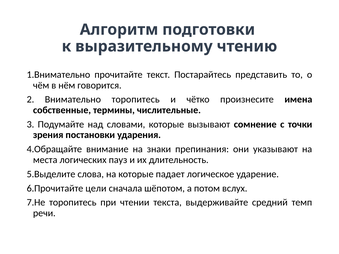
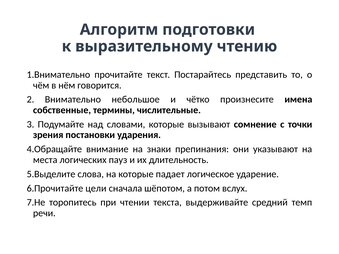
Внимательно торопитесь: торопитесь -> небольшое (136, 100)
